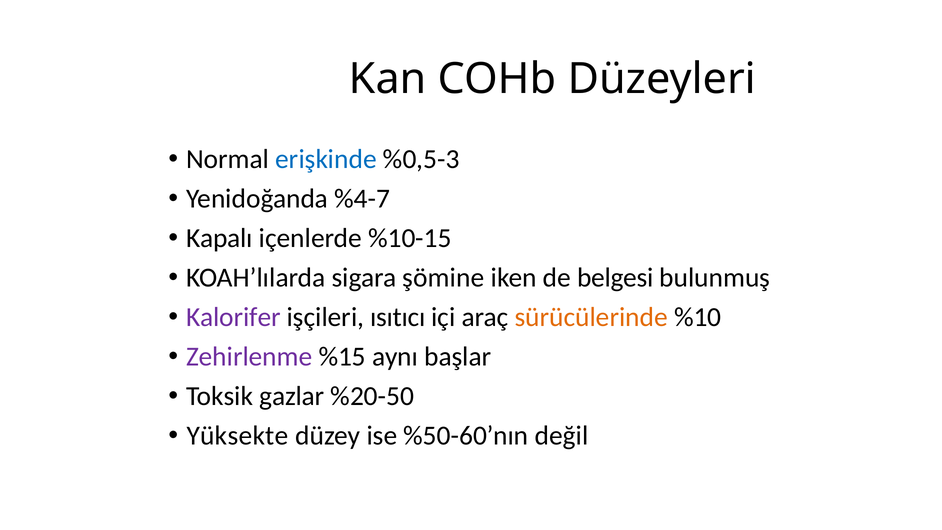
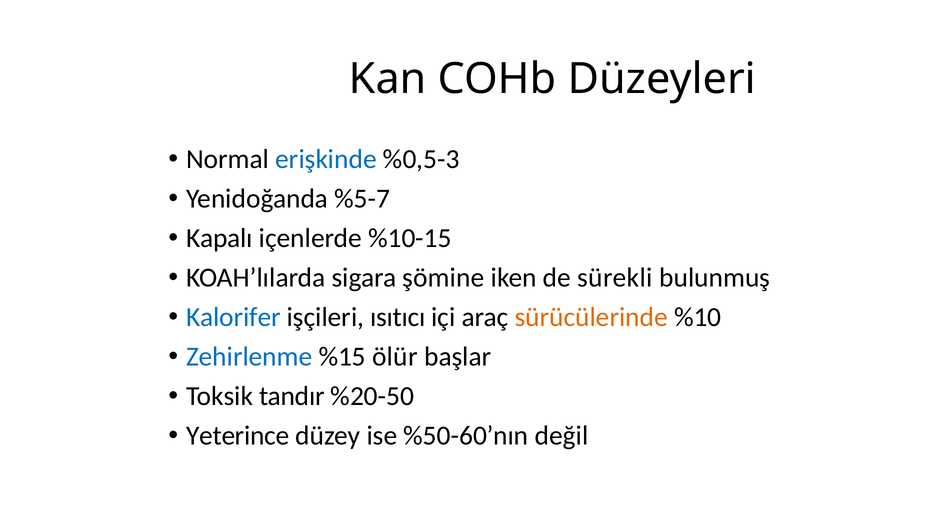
%4-7: %4-7 -> %5-7 (362, 199)
belgesi: belgesi -> sürekli (615, 278)
Kalorifer colour: purple -> blue (233, 317)
Zehirlenme colour: purple -> blue (249, 357)
aynı: aynı -> ölür (395, 357)
gazlar: gazlar -> tandır (292, 396)
Yüksekte: Yüksekte -> Yeterince (238, 436)
